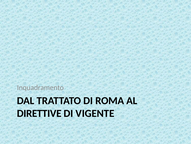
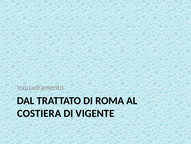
DIRETTIVE: DIRETTIVE -> COSTIERA (39, 113)
